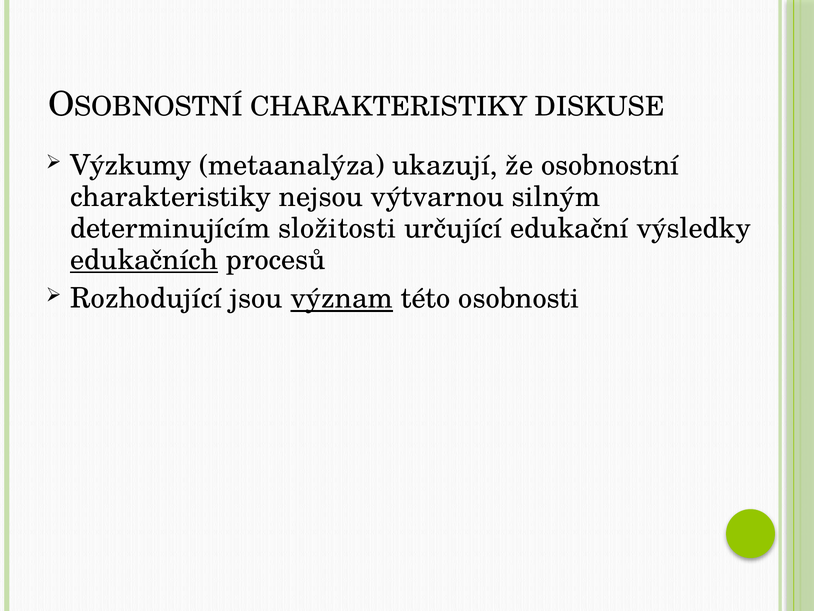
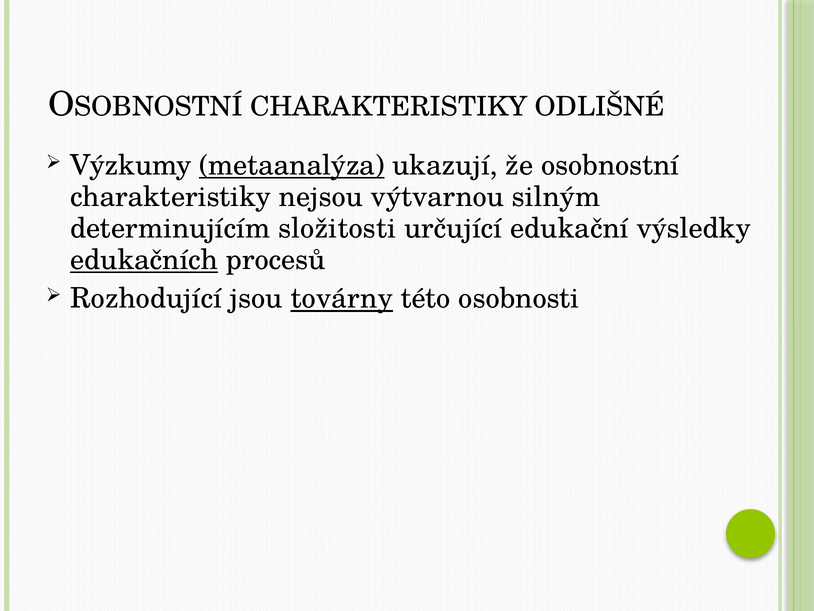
DISKUSE: DISKUSE -> ODLIŠNÉ (600, 107)
metaanalýza underline: none -> present (292, 165)
význam: význam -> továrny (342, 298)
